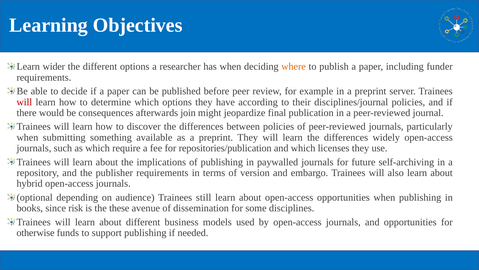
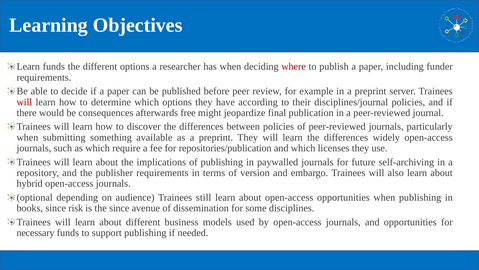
Learn wider: wider -> funds (54, 67)
where colour: orange -> red (294, 67)
join: join -> free (188, 113)
the these: these -> since (119, 208)
otherwise: otherwise -> necessary (36, 232)
